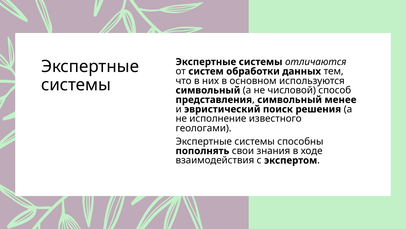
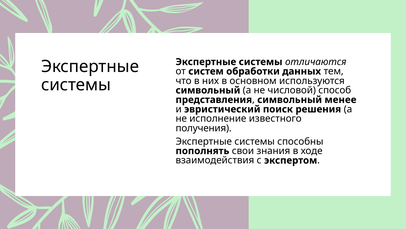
геологами: геологами -> получения (204, 128)
